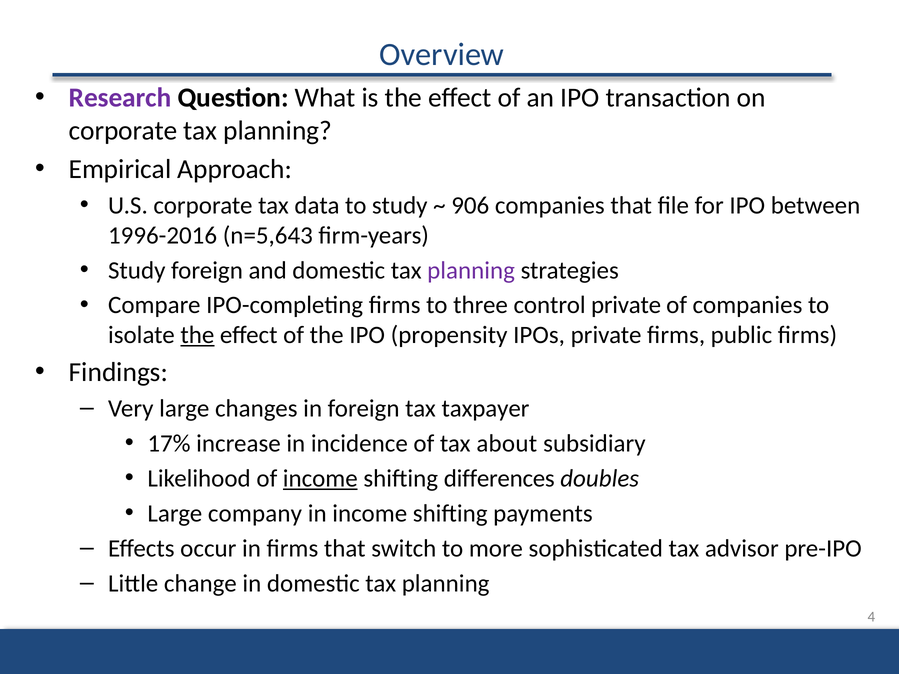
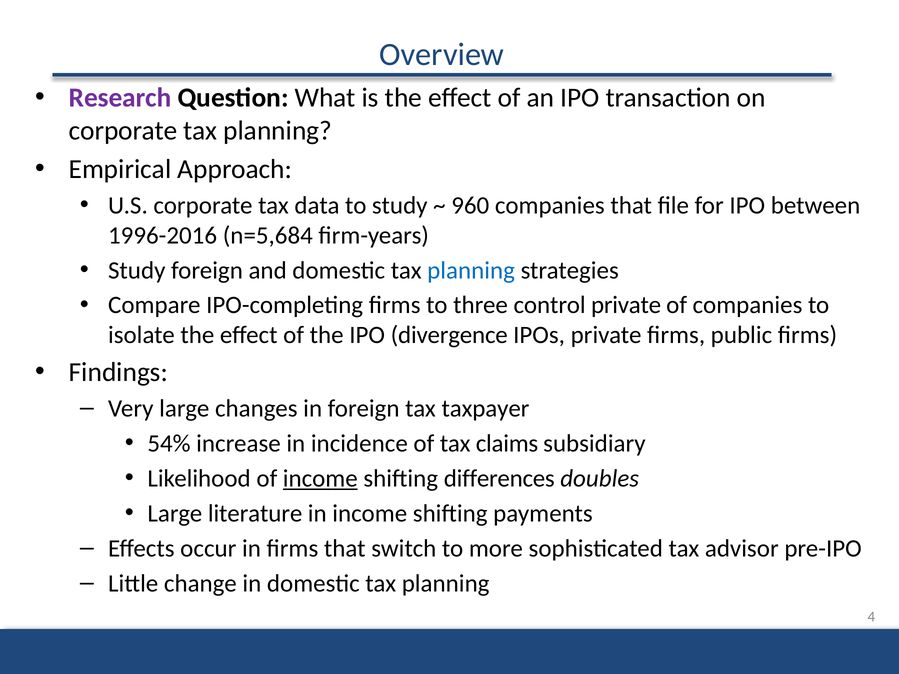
906: 906 -> 960 (470, 205)
n=5,643: n=5,643 -> n=5,684 (268, 235)
planning colour: purple -> blue (471, 270)
the underline: present -> none (197, 335)
propensity: propensity -> divergence (449, 335)
17%: 17% -> 54% (169, 444)
about: about -> claims (507, 444)
company: company -> literature (255, 514)
